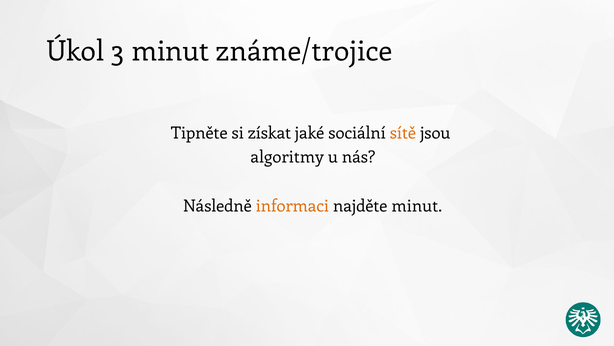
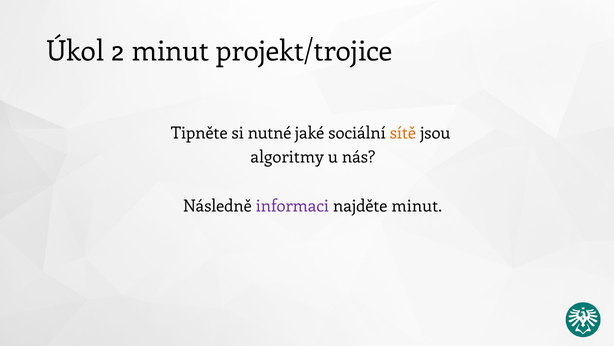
3: 3 -> 2 (118, 52)
známe/trojice: známe/trojice -> projekt/trojice (304, 52)
získat: získat -> nutné (270, 133)
informaci colour: orange -> purple (292, 206)
